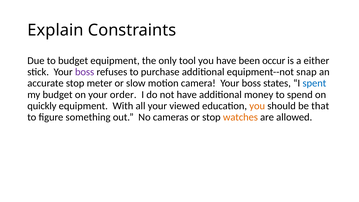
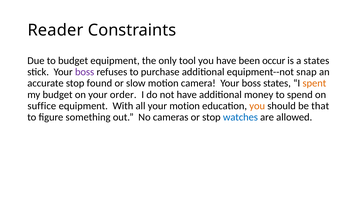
Explain: Explain -> Reader (55, 30)
a either: either -> states (316, 61)
meter: meter -> found (99, 83)
spent colour: blue -> orange (314, 83)
quickly: quickly -> suffice (42, 106)
your viewed: viewed -> motion (185, 106)
watches colour: orange -> blue (240, 117)
